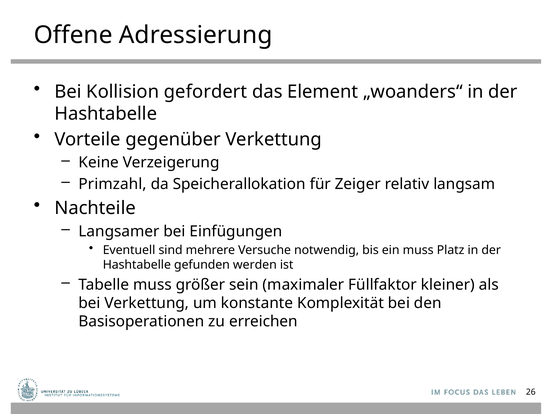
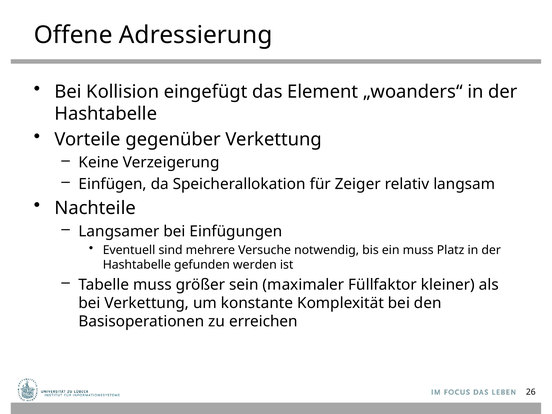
gefordert: gefordert -> eingefügt (206, 92)
Primzahl: Primzahl -> Einfügen (113, 184)
